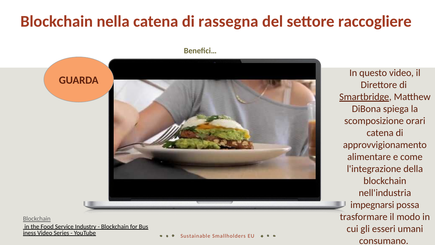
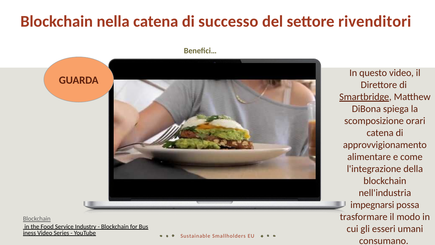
rassegna: rassegna -> successo (228, 21)
raccogliere: raccogliere -> rivenditori (375, 21)
